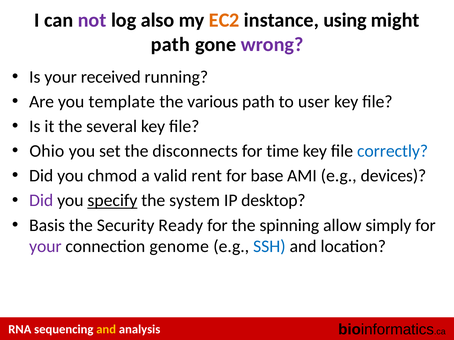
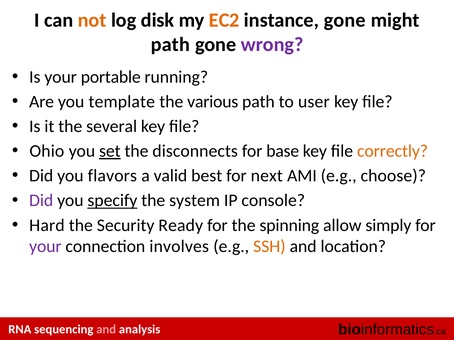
not colour: purple -> orange (92, 20)
also: also -> disk (158, 20)
instance using: using -> gone (345, 20)
received: received -> portable (111, 77)
set underline: none -> present (110, 151)
time: time -> base (283, 151)
correctly colour: blue -> orange (393, 151)
chmod: chmod -> flavors (112, 176)
rent: rent -> best (207, 176)
base: base -> next (267, 176)
devices: devices -> choose (393, 176)
desktop: desktop -> console (273, 201)
Basis: Basis -> Hard (47, 226)
genome: genome -> involves (179, 247)
SSH colour: blue -> orange (269, 247)
and colour: yellow -> pink (106, 330)
